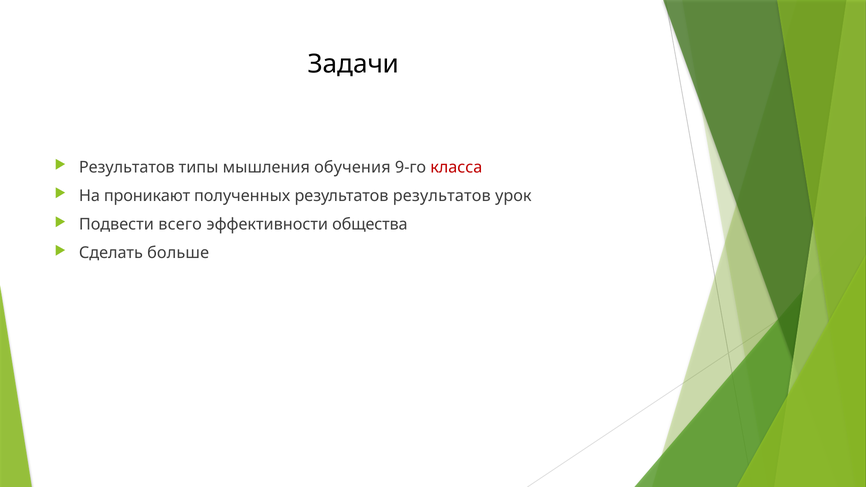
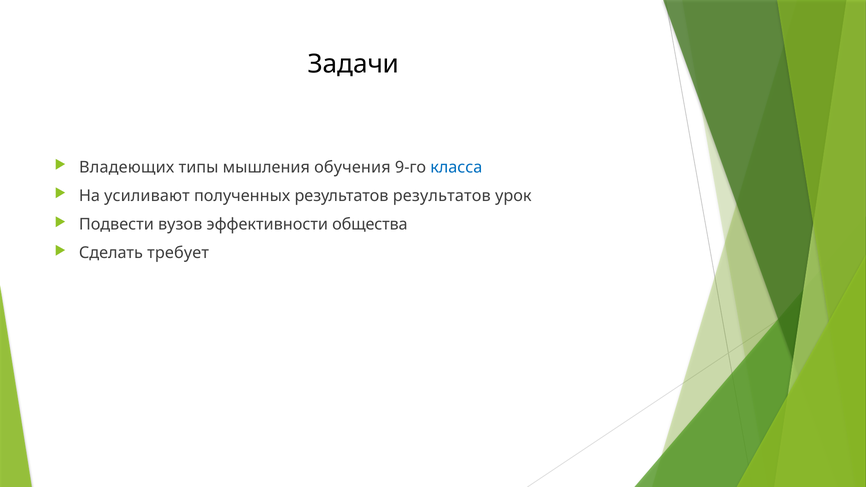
Результатов: Результатов -> Владеющих (127, 168)
класса colour: red -> blue (456, 168)
проникают: проникают -> усиливают (147, 196)
всего: всего -> вузов (180, 225)
больше: больше -> требует (178, 253)
